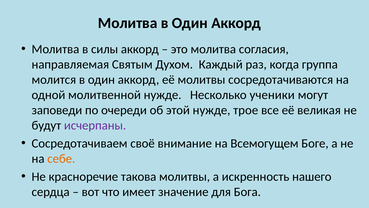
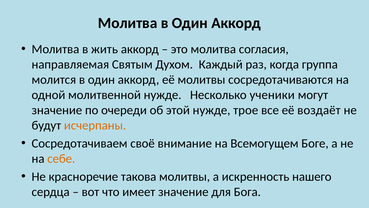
силы: силы -> жить (105, 49)
заповеди: заповеди -> значение (57, 110)
великая: великая -> воздаёт (319, 110)
исчерпаны colour: purple -> orange (95, 125)
